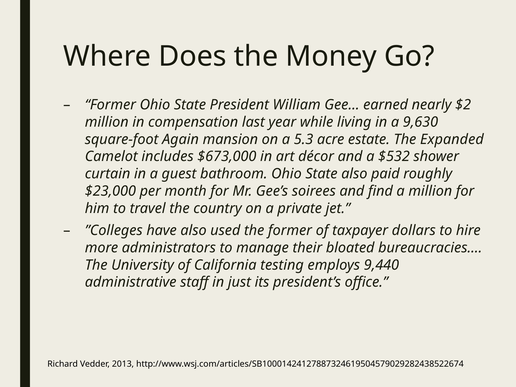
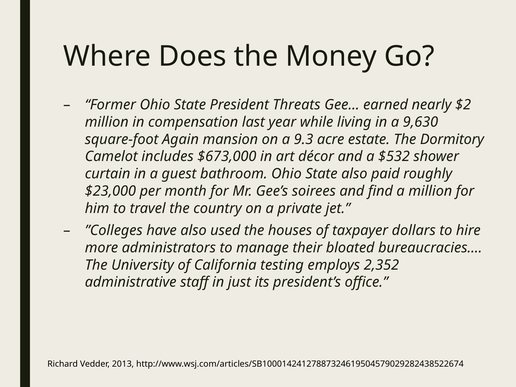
William: William -> Threats (297, 105)
5.3: 5.3 -> 9.3 (304, 139)
Expanded: Expanded -> Dormitory (452, 139)
the former: former -> houses (290, 231)
9,440: 9,440 -> 2,352 (381, 265)
